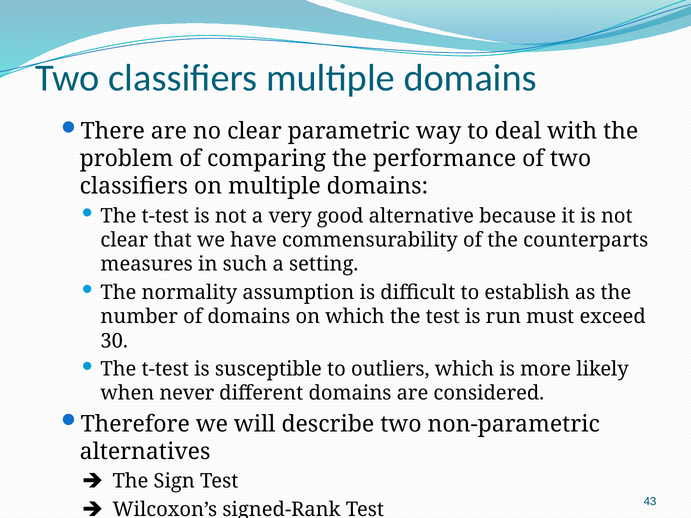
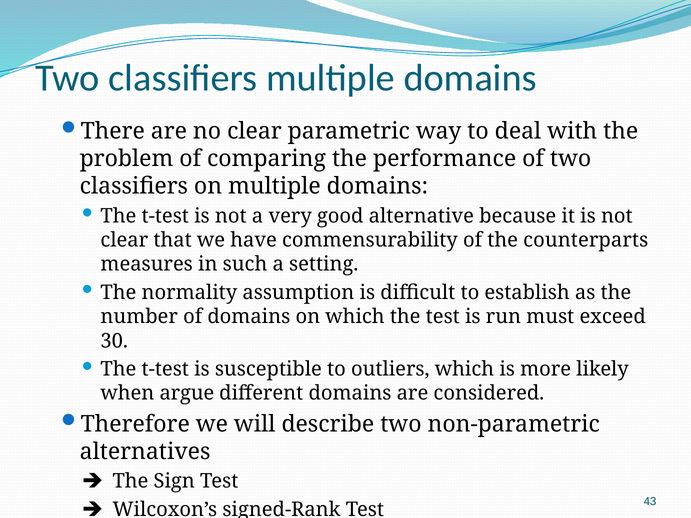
never: never -> argue (187, 393)
